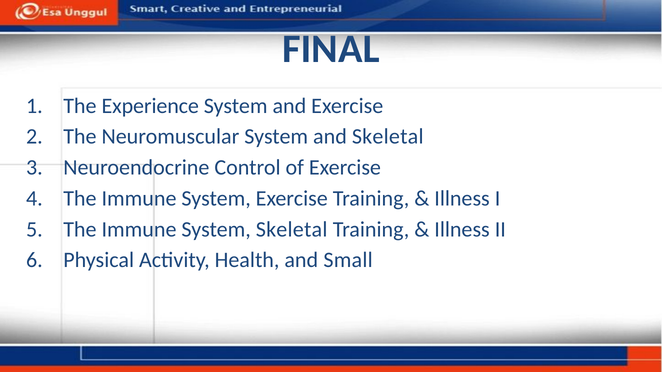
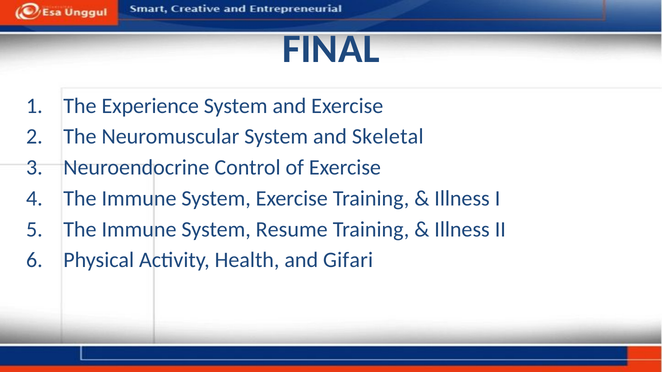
System Skeletal: Skeletal -> Resume (292, 229)
Small: Small -> Gifari (348, 260)
